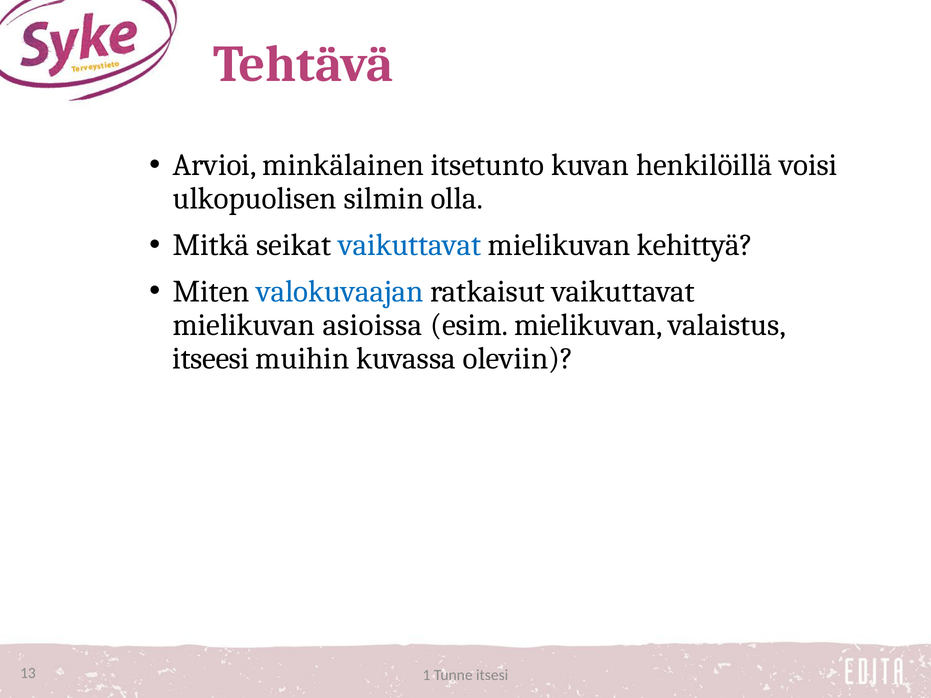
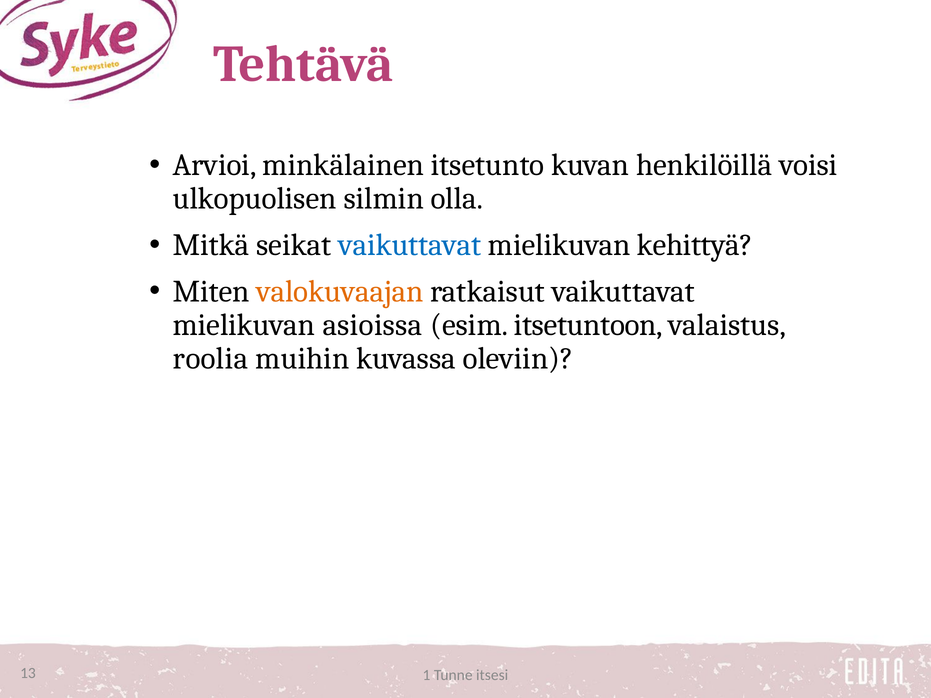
valokuvaajan colour: blue -> orange (340, 292)
esim mielikuvan: mielikuvan -> itsetuntoon (588, 325)
itseesi: itseesi -> roolia (211, 359)
